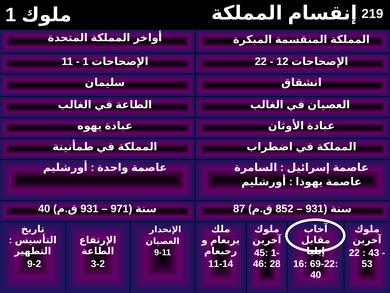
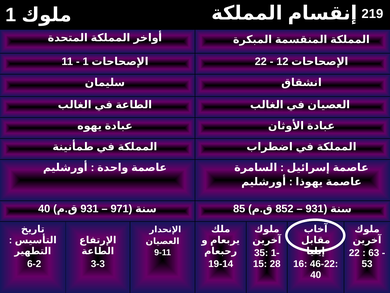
87: 87 -> 85 (239, 208)
45: 45 -> 35 (261, 253)
43: 43 -> 63 (374, 253)
9-2: 9-2 -> 6-2 (34, 264)
3-2: 3-2 -> 3-3 (98, 264)
11-14: 11-14 -> 19-14 (221, 264)
46: 46 -> 15 (260, 264)
69-22: 69-22 -> 46-22 (324, 264)
